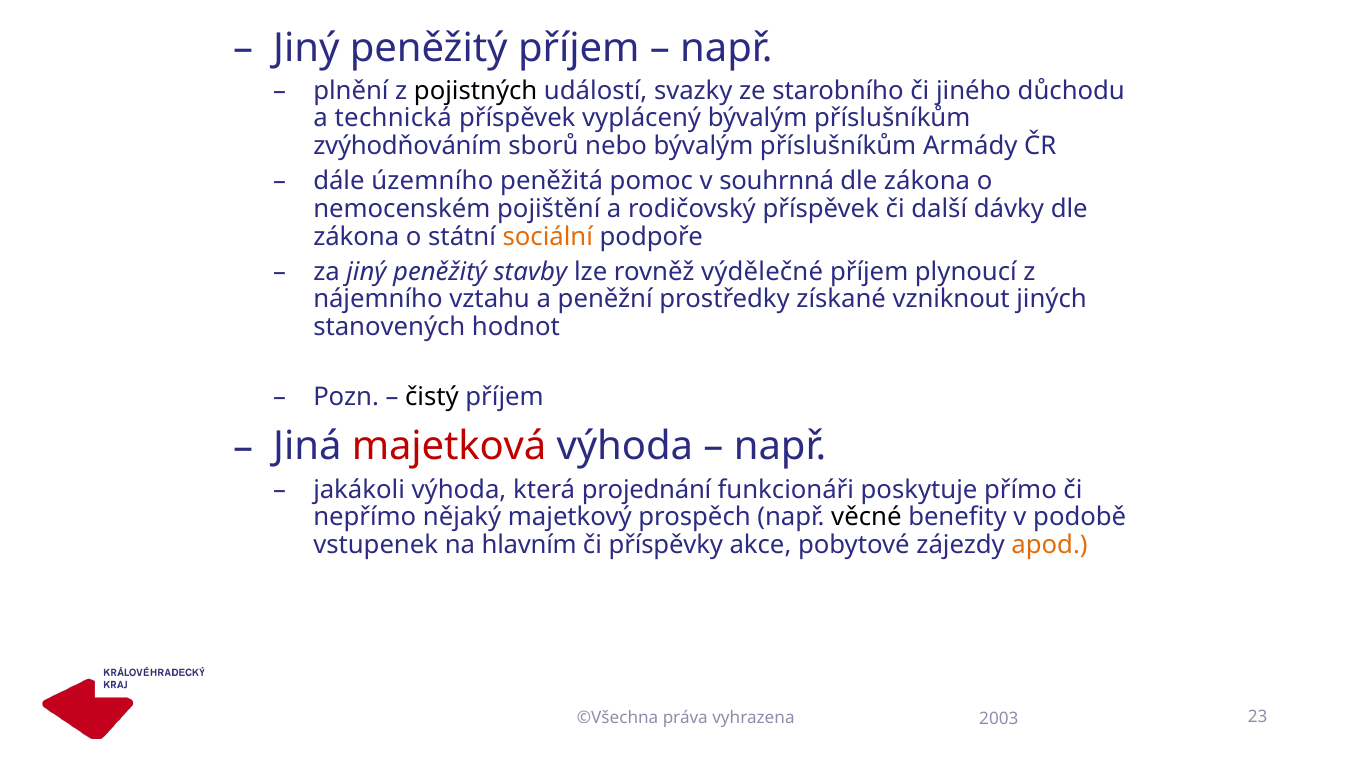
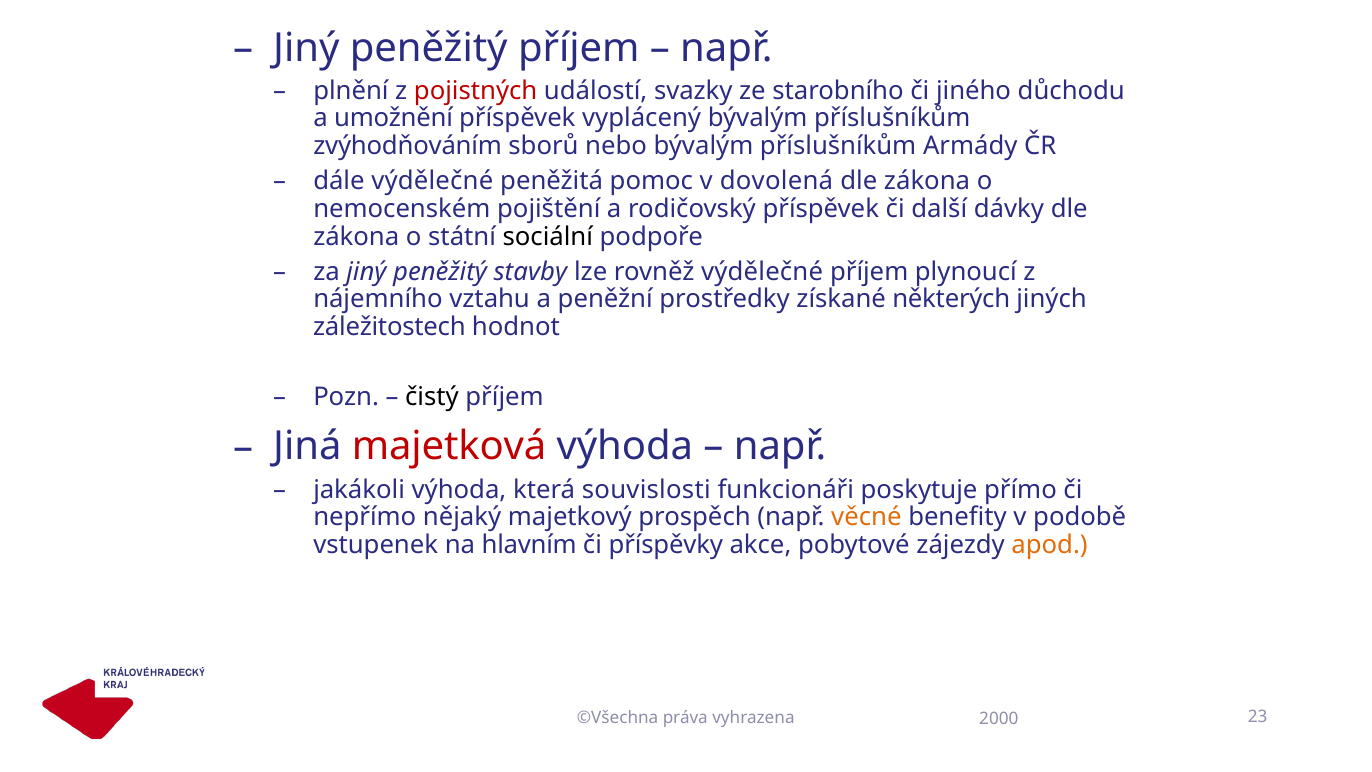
pojistných colour: black -> red (476, 91)
technická: technická -> umožnění (394, 118)
dále územního: územního -> výdělečné (432, 181)
souhrnná: souhrnná -> dovolená (776, 181)
sociální colour: orange -> black (548, 237)
vzniknout: vzniknout -> některých (951, 299)
stanovených: stanovených -> záležitostech (389, 327)
projednání: projednání -> souvislosti (646, 489)
věcné colour: black -> orange (866, 517)
2003: 2003 -> 2000 (999, 719)
